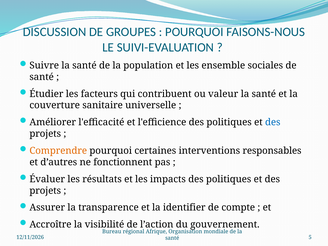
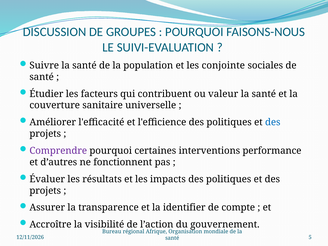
ensemble: ensemble -> conjointe (223, 65)
Comprendre colour: orange -> purple (58, 151)
responsables: responsables -> performance (272, 151)
